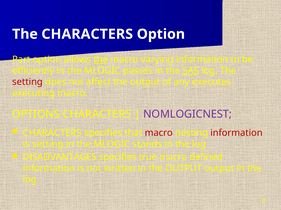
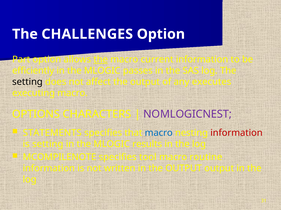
The CHARACTERS: CHARACTERS -> CHALLENGES (87, 34)
varying: varying -> current (157, 60)
SAS underline: present -> none (191, 71)
setting colour: red -> black (27, 82)
CHARACTERS: CHARACTERS -> STATEMENTS (52, 133)
macro colour: red -> blue (159, 133)
stands: stands -> results (147, 145)
DISADVANTAGES: DISADVANTAGES -> MCOMPILENOTE (60, 158)
true: true -> tool (148, 158)
defined: defined -> routine (206, 158)
